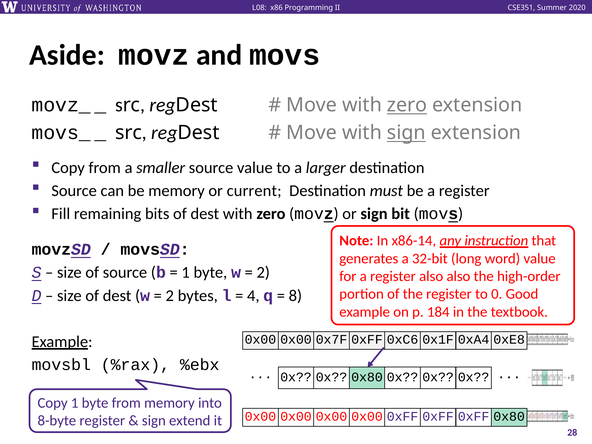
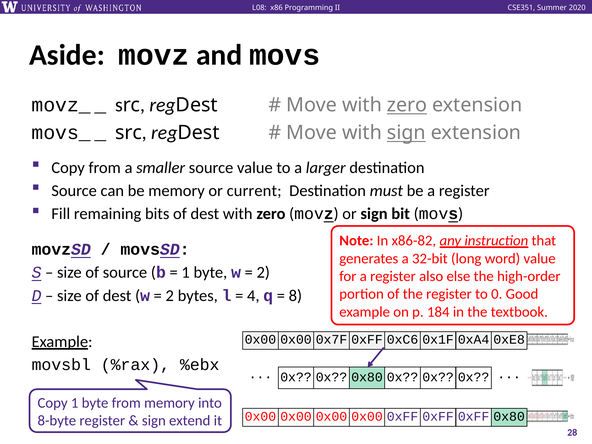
x86-14: x86-14 -> x86-82 (414, 241)
also also: also -> else (458, 276)
